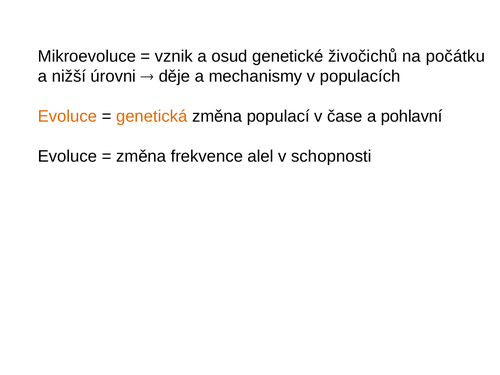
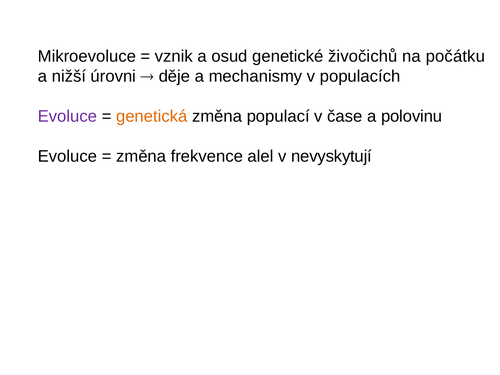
Evoluce colour: orange -> purple (68, 116)
pohlavní: pohlavní -> polovinu (412, 116)
schopnosti: schopnosti -> nevyskytují (332, 156)
